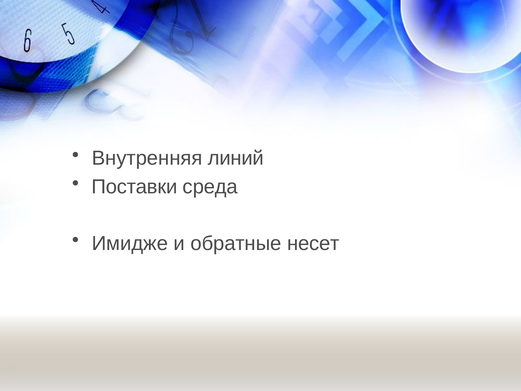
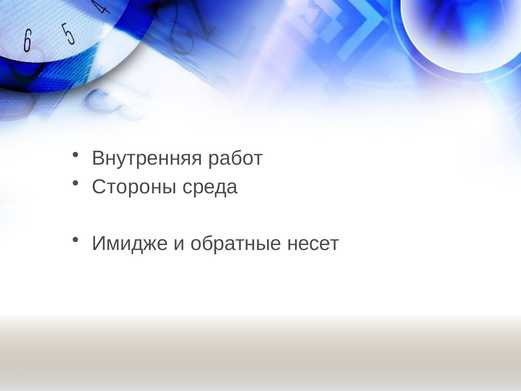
линий: линий -> работ (236, 158)
Поставки: Поставки -> Стороны (134, 187)
